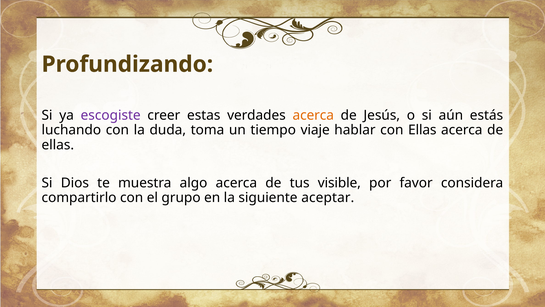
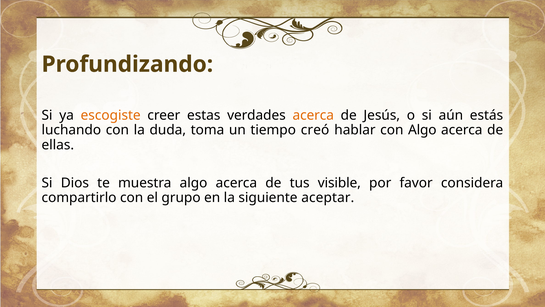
escogiste colour: purple -> orange (111, 115)
viaje: viaje -> creó (315, 130)
con Ellas: Ellas -> Algo (422, 130)
